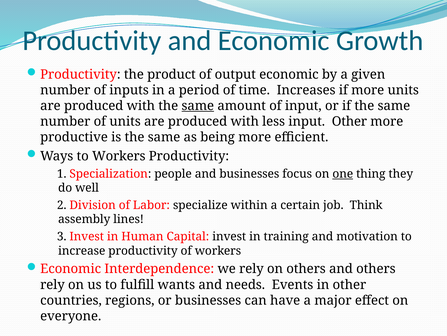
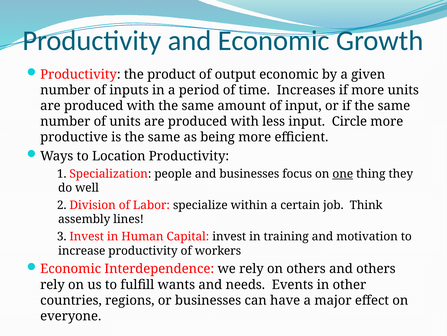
same underline: present -> none (198, 106)
input Other: Other -> Circle (349, 121)
to Workers: Workers -> Location (119, 156)
